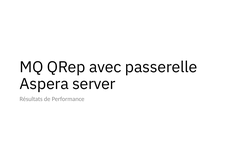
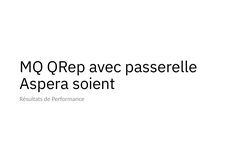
server: server -> soient (94, 84)
